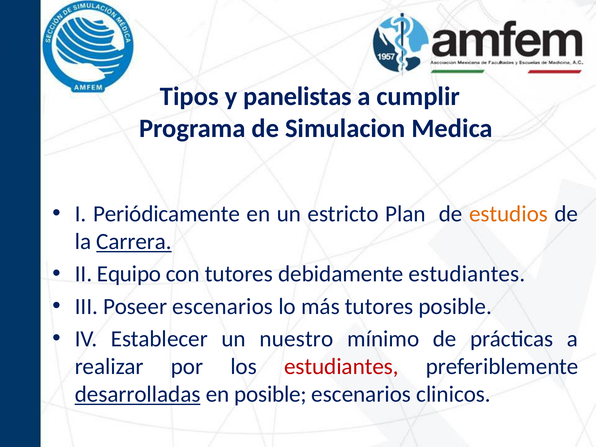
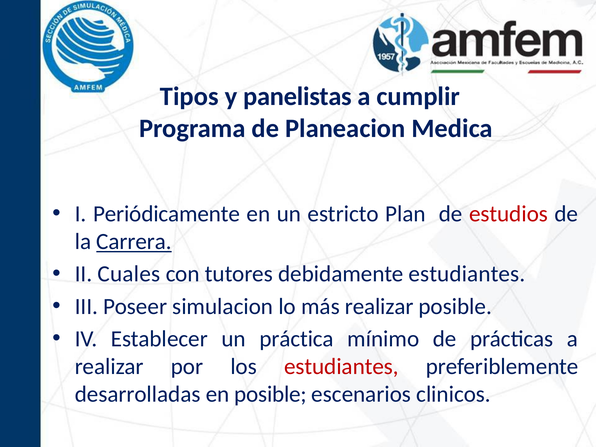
Simulacion: Simulacion -> Planeacion (345, 128)
estudios colour: orange -> red (508, 214)
Equipo: Equipo -> Cuales (129, 274)
Poseer escenarios: escenarios -> simulacion (223, 306)
más tutores: tutores -> realizar (379, 306)
nuestro: nuestro -> práctica (297, 339)
desarrolladas underline: present -> none (138, 394)
